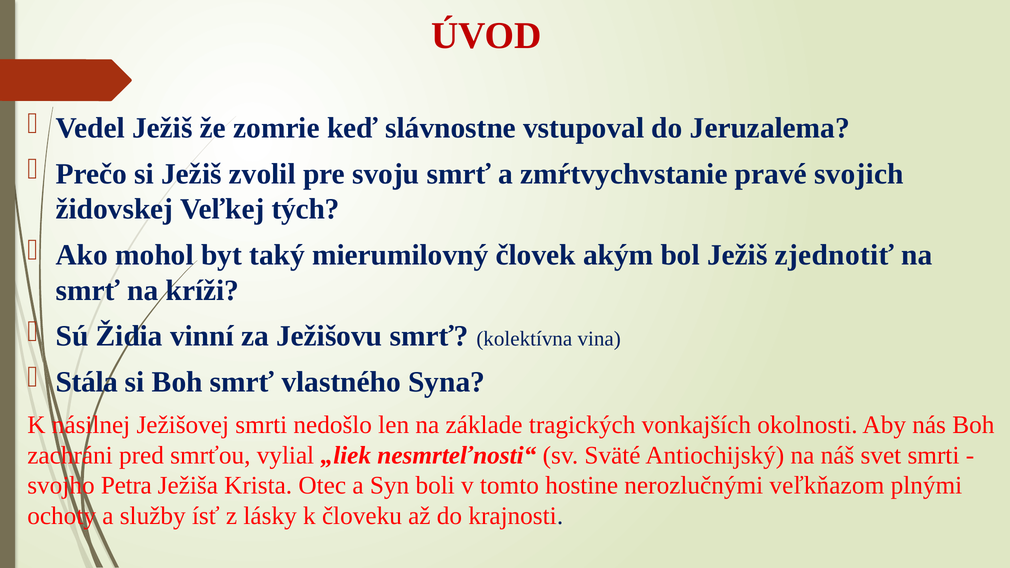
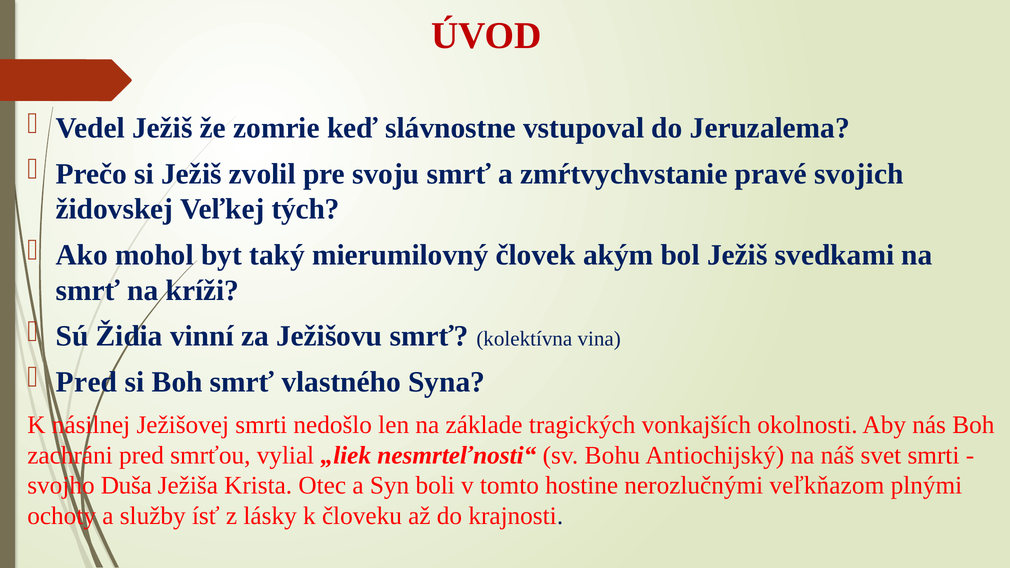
zjednotiť: zjednotiť -> svedkami (835, 255)
Stála: Stála -> Pred (87, 382)
Sväté: Sväté -> Bohu (612, 455)
Petra: Petra -> Duša (126, 486)
